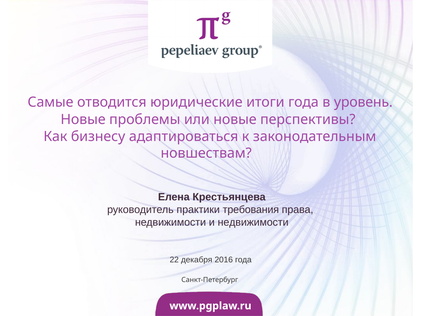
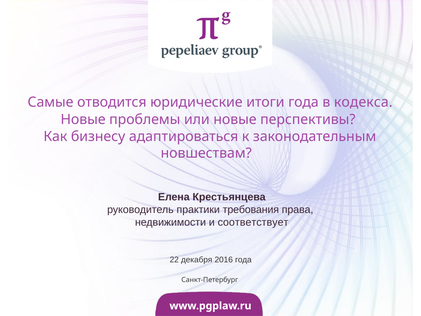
уровень: уровень -> кодекса (363, 102)
и недвижимости: недвижимости -> соответствует (253, 222)
